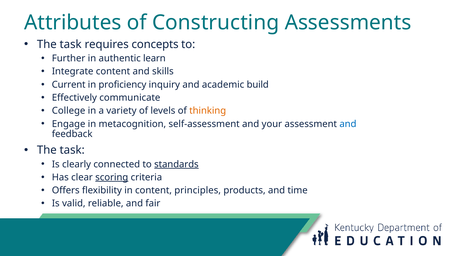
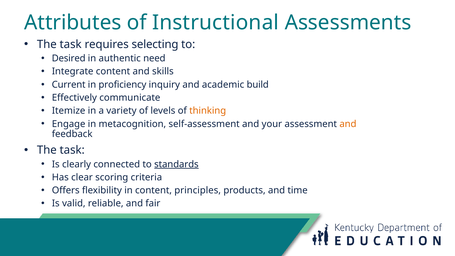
Constructing: Constructing -> Instructional (216, 22)
concepts: concepts -> selecting (155, 44)
Further: Further -> Desired (69, 58)
learn: learn -> need (154, 58)
College: College -> Itemize (69, 111)
and colour: blue -> orange (348, 124)
scoring underline: present -> none (112, 177)
